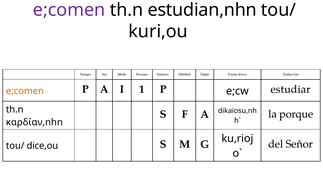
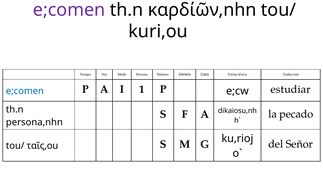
estudian,nhn: estudian,nhn -> καρδίῶν,nhn (202, 10)
e;comen colour: orange -> blue (25, 91)
porque: porque -> pecado (296, 114)
καρδίαν,nhn: καρδίαν,nhn -> persona,nhn (34, 122)
dice,ou: dice,ou -> ταῖς,ou (42, 146)
